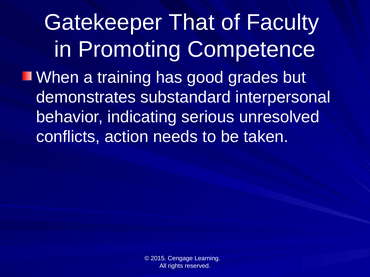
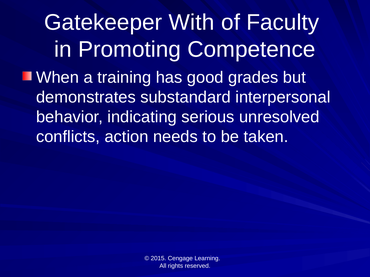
That: That -> With (192, 22)
